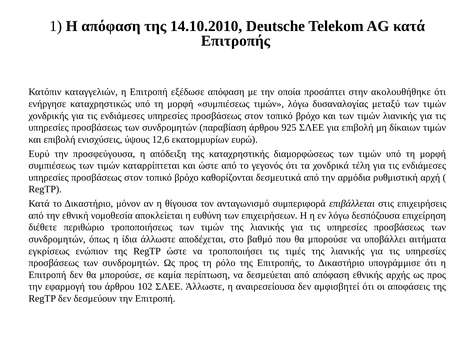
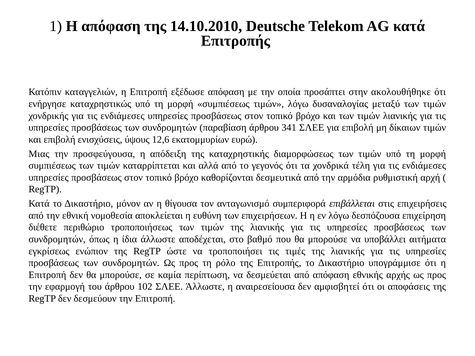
925: 925 -> 341 (289, 128)
Ευρύ: Ευρύ -> Μιας (39, 154)
και ώστε: ώστε -> αλλά (208, 166)
